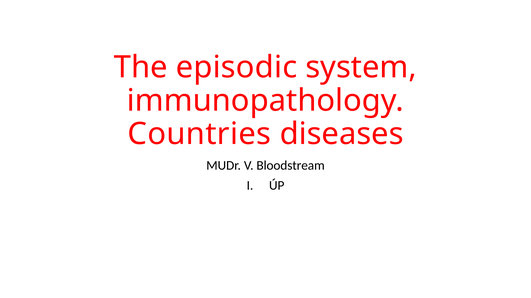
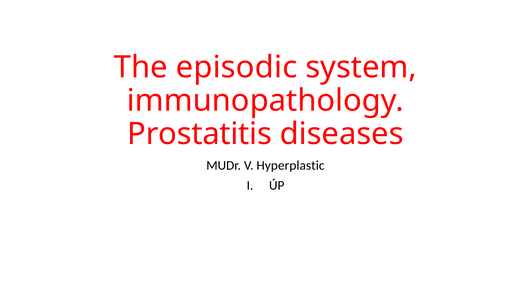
Countries: Countries -> Prostatitis (200, 134)
Bloodstream: Bloodstream -> Hyperplastic (290, 166)
